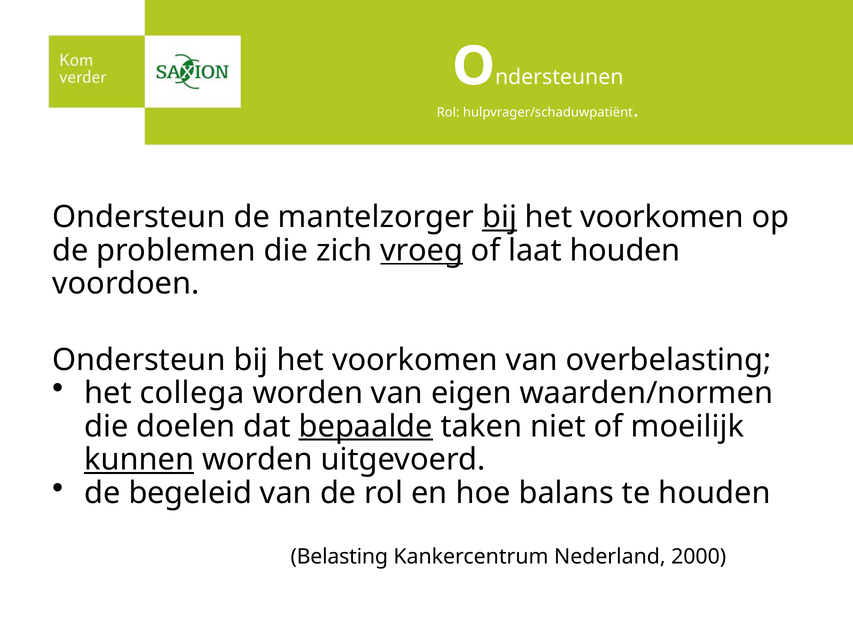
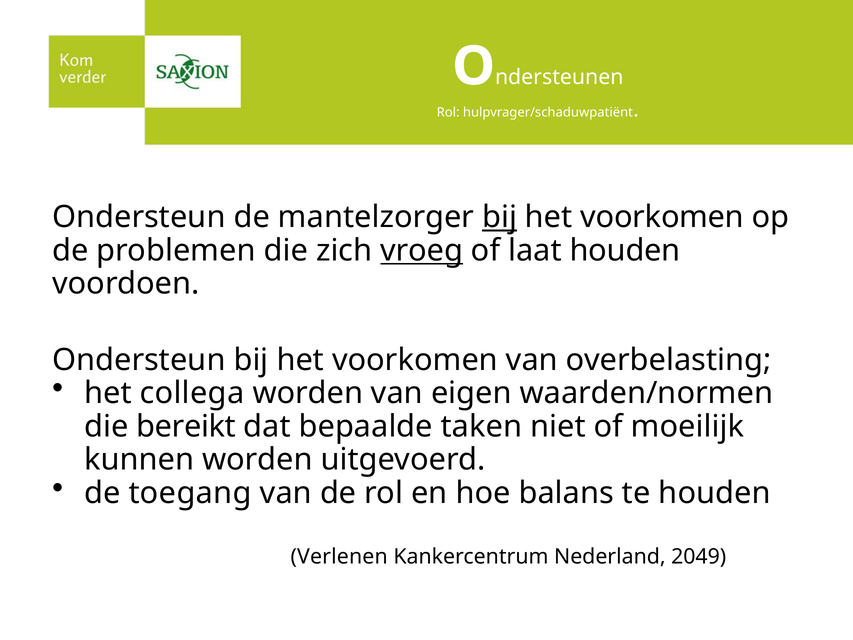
doelen: doelen -> bereikt (186, 426)
bepaalde underline: present -> none (366, 426)
kunnen underline: present -> none (139, 459)
begeleid: begeleid -> toegang (190, 493)
Belasting: Belasting -> Verlenen (339, 557)
2000: 2000 -> 2049 (699, 557)
